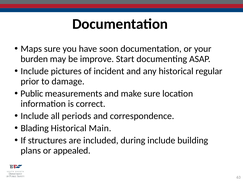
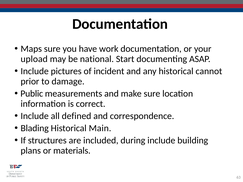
soon: soon -> work (109, 49)
burden: burden -> upload (34, 59)
improve: improve -> national (97, 59)
regular: regular -> cannot (209, 71)
periods: periods -> defined (77, 116)
appealed: appealed -> materials (72, 151)
